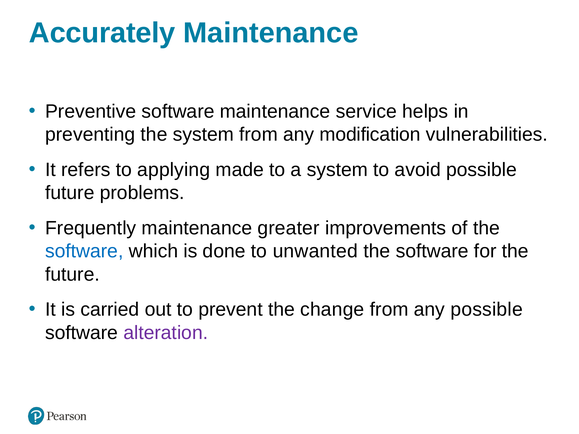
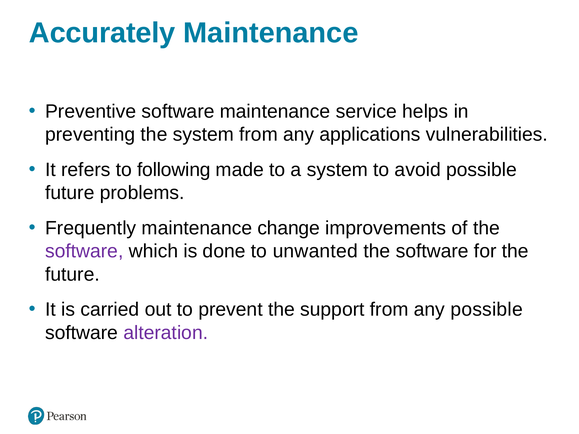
modification: modification -> applications (370, 135)
applying: applying -> following (174, 170)
greater: greater -> change (289, 228)
software colour: blue -> purple (84, 251)
change: change -> support (332, 310)
